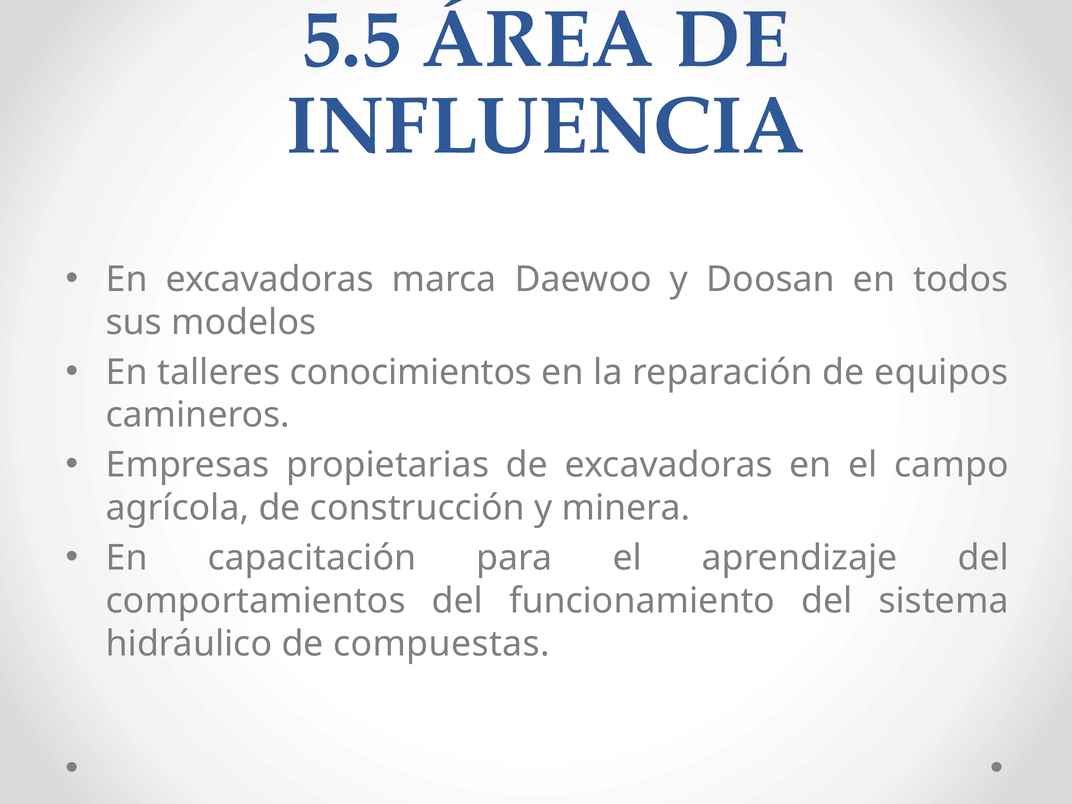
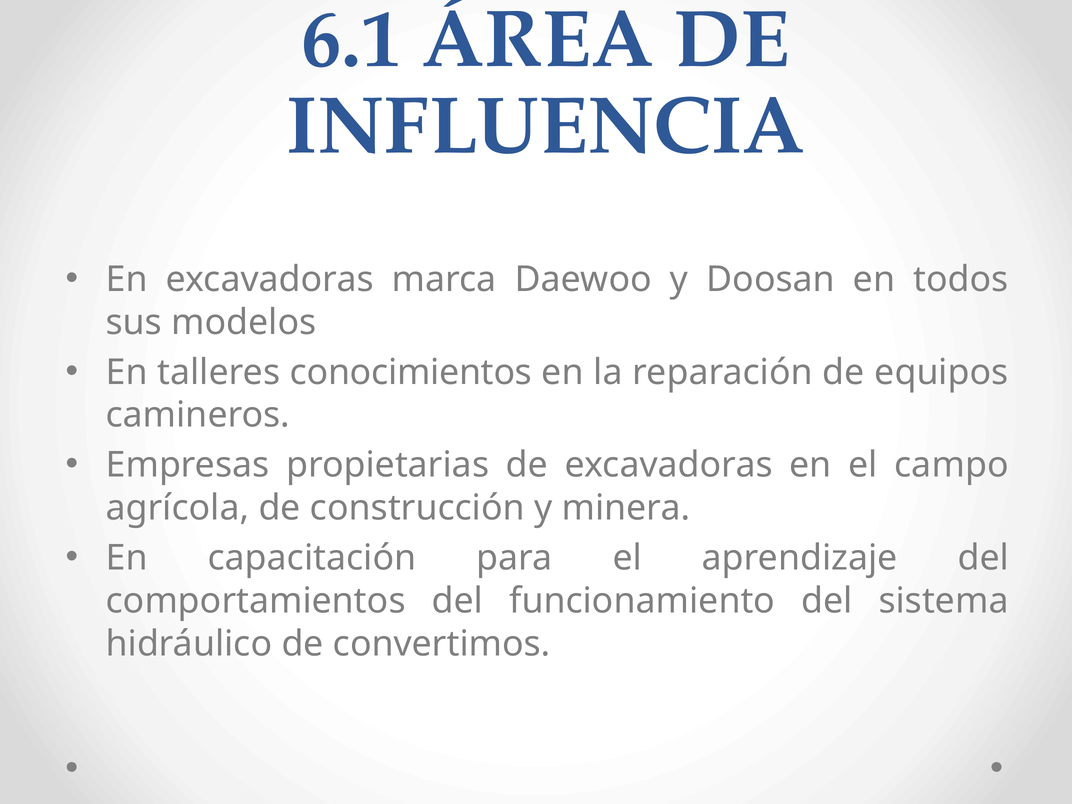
5.5: 5.5 -> 6.1 (351, 40)
compuestas: compuestas -> convertimos (442, 644)
